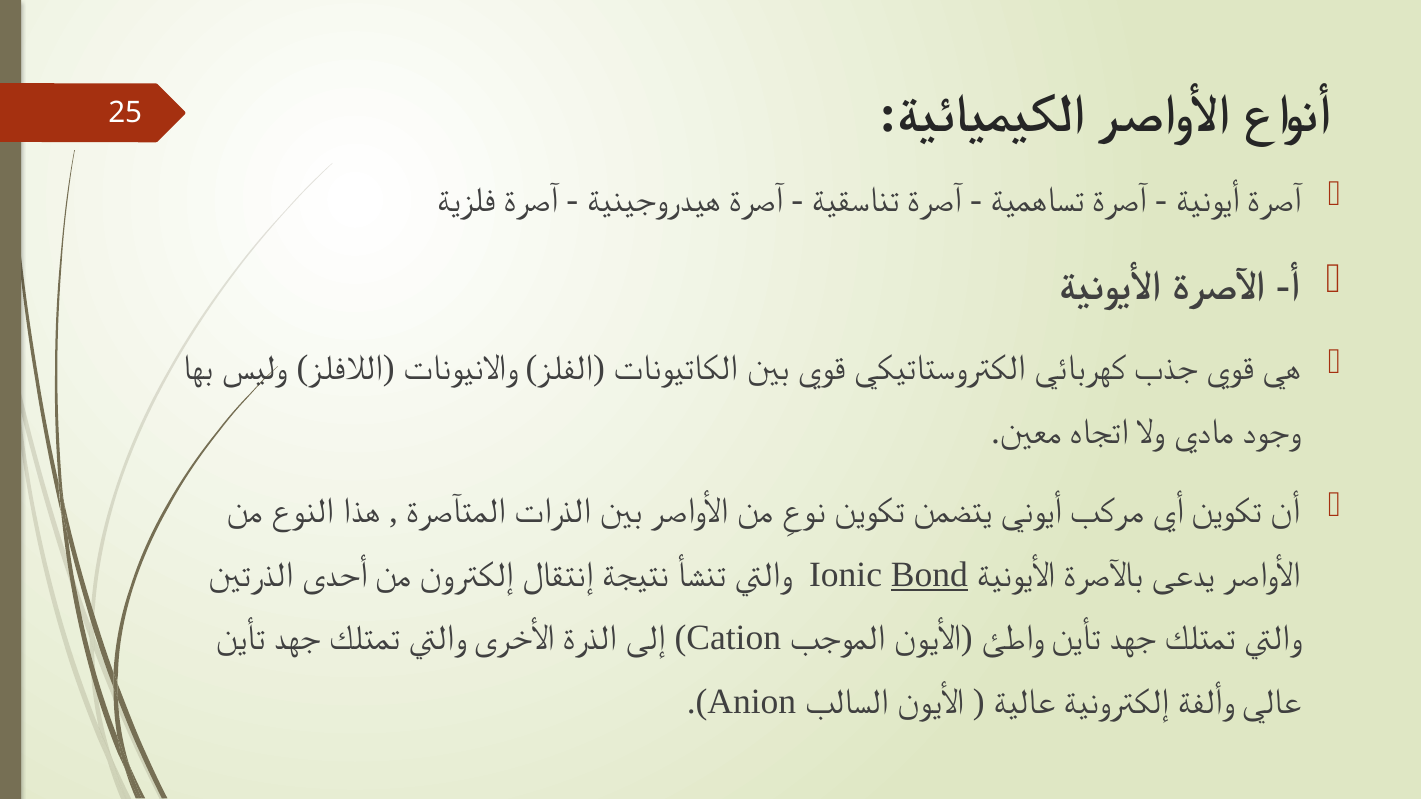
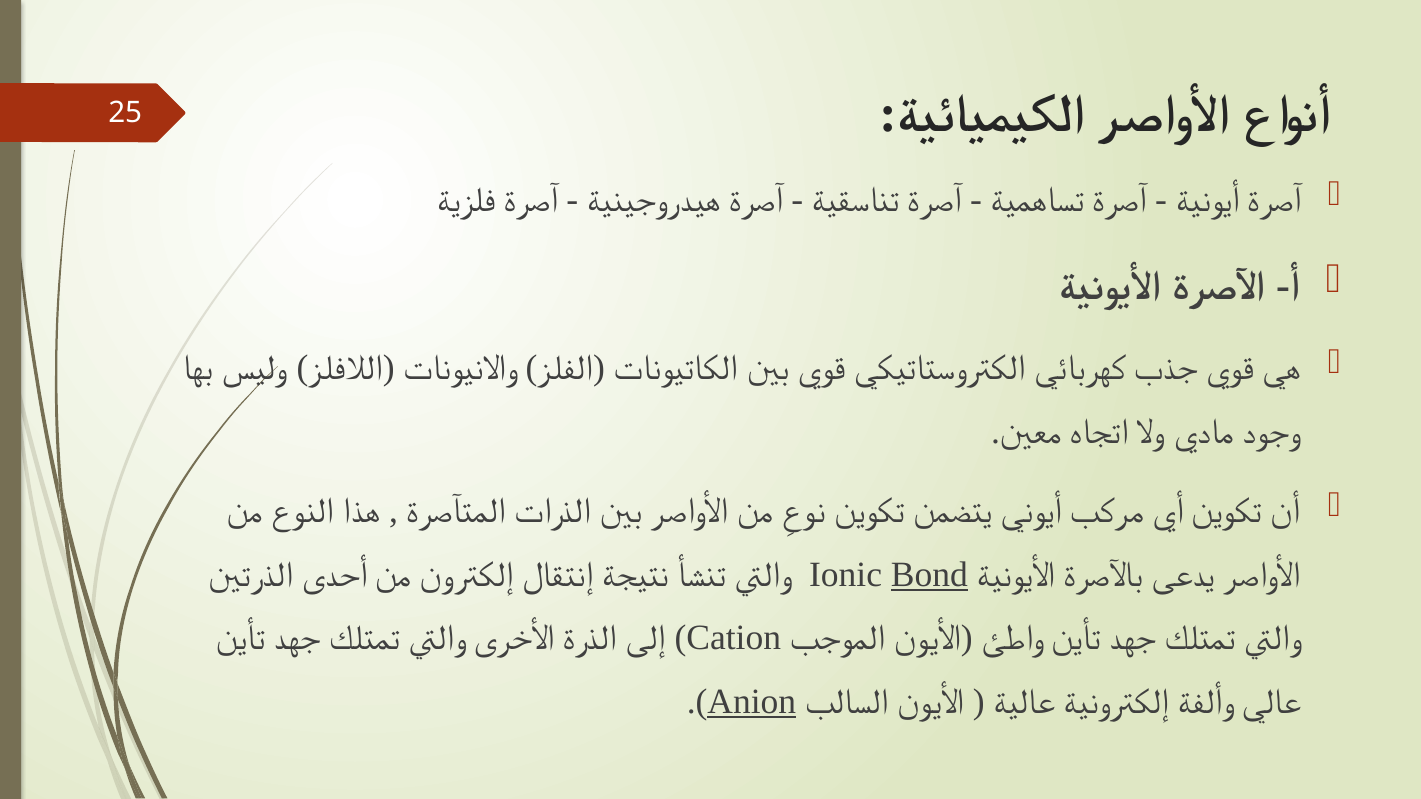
Anion underline: none -> present (752, 702)
